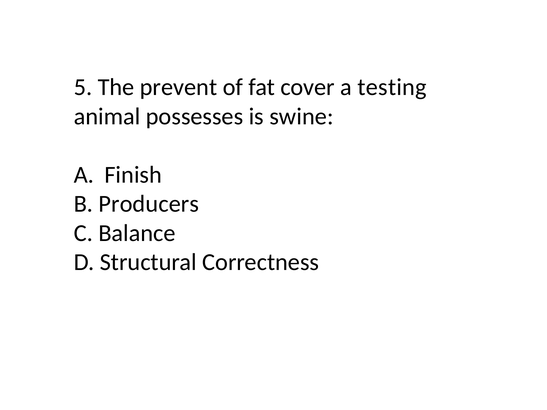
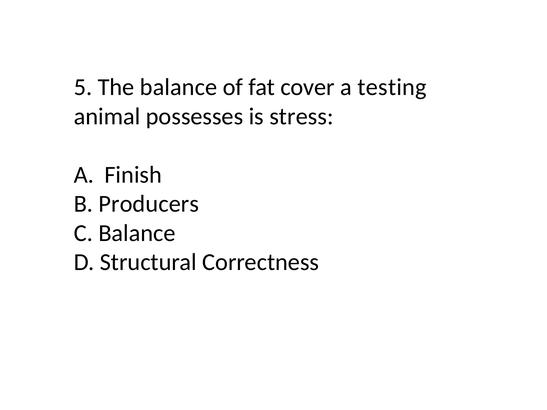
The prevent: prevent -> balance (178, 87)
swine: swine -> stress (301, 117)
